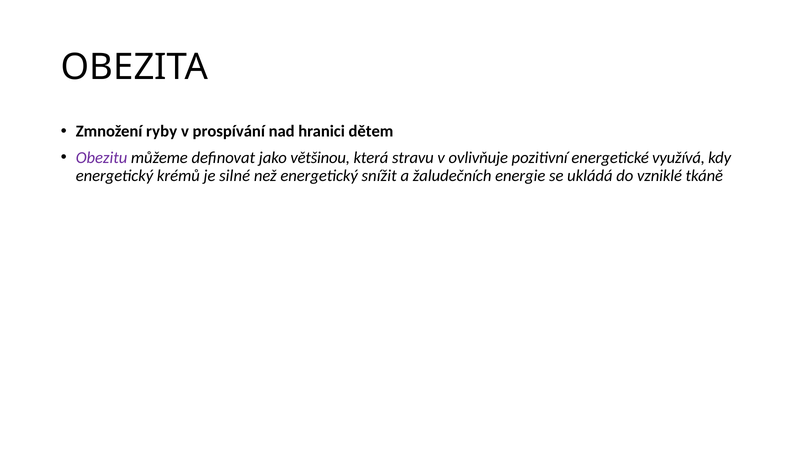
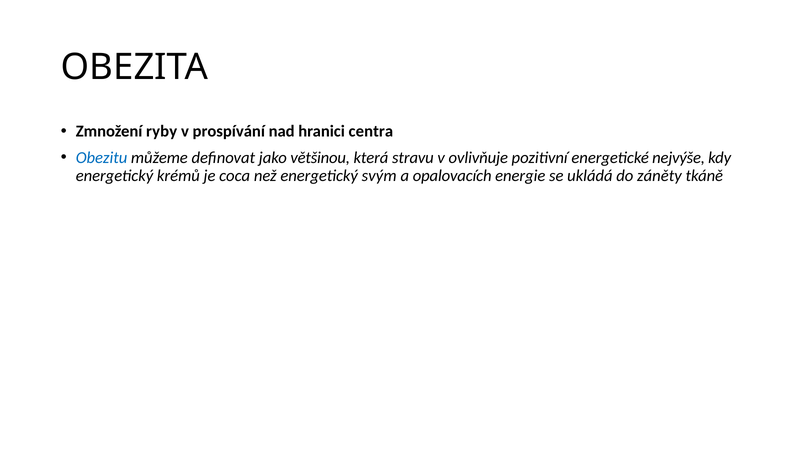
dětem: dětem -> centra (371, 131)
Obezitu colour: purple -> blue (102, 158)
využívá: využívá -> nejvýše (679, 158)
silné: silné -> coca (235, 175)
snížit: snížit -> svým (379, 175)
žaludečních: žaludečních -> opalovacích (452, 175)
vzniklé: vzniklé -> záněty (659, 175)
